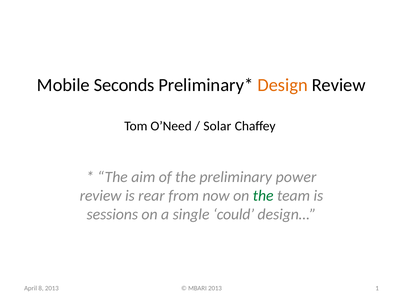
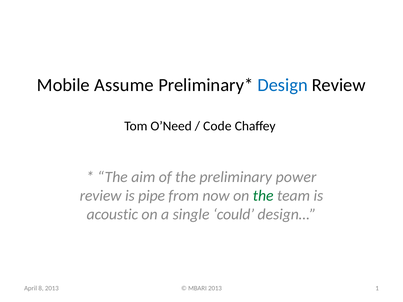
Seconds: Seconds -> Assume (124, 85)
Design colour: orange -> blue (283, 85)
Solar: Solar -> Code (217, 126)
rear: rear -> pipe (152, 196)
sessions: sessions -> acoustic (112, 215)
